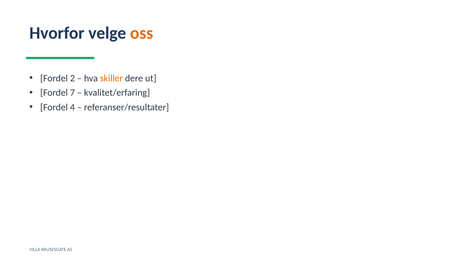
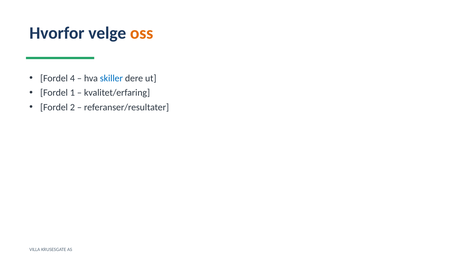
2: 2 -> 4 (72, 78)
skiller colour: orange -> blue (111, 78)
7: 7 -> 1 (72, 93)
4: 4 -> 2 (72, 107)
